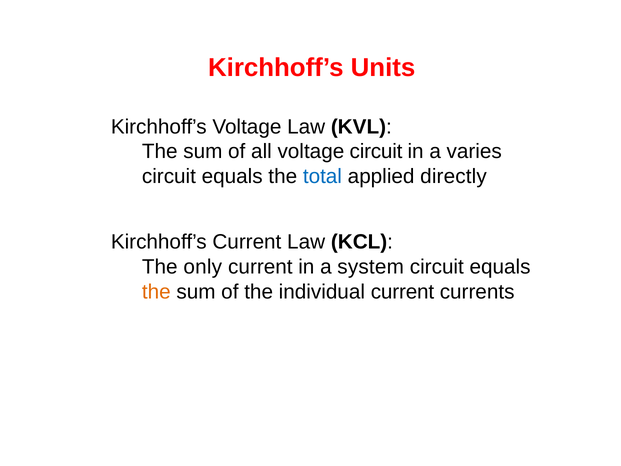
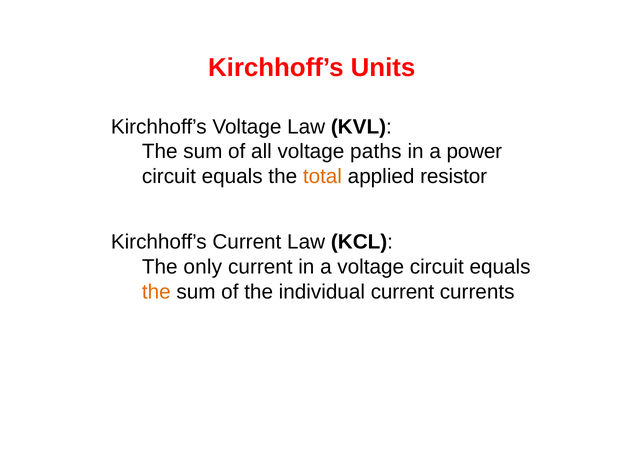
voltage circuit: circuit -> paths (376, 151)
varies: varies -> power (474, 151)
total colour: blue -> orange (322, 176)
directly: directly -> resistor (454, 176)
a system: system -> voltage (371, 267)
